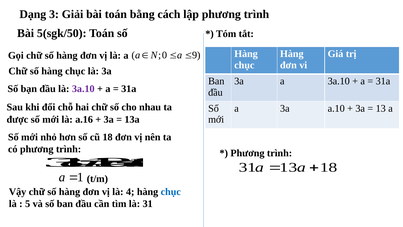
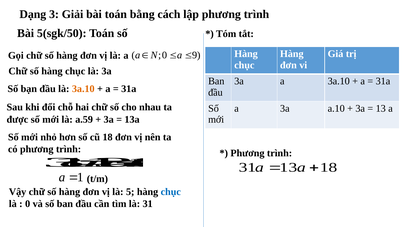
3a.10 colour: purple -> orange (83, 89)
a.16: a.16 -> a.59 (84, 119)
4: 4 -> 5 (130, 191)
5: 5 -> 0 (28, 203)
